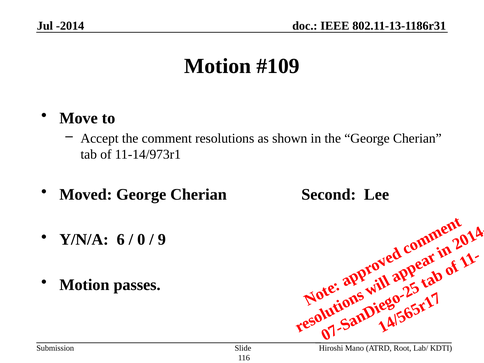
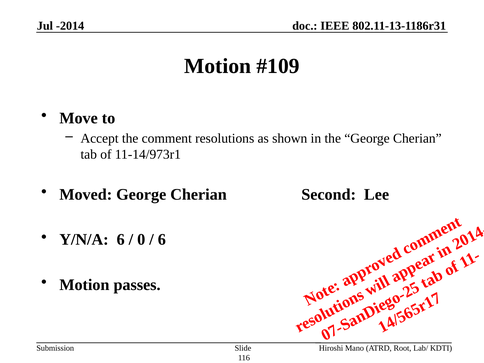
9: 9 -> 6 (162, 240)
